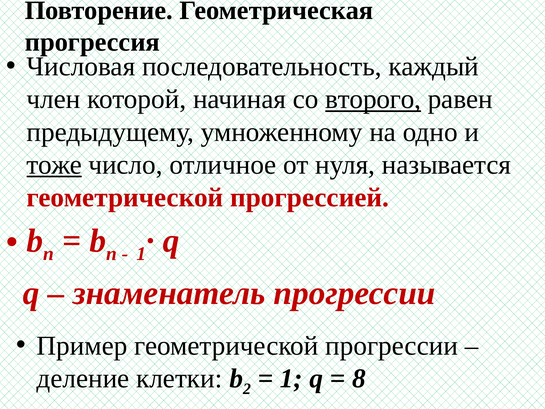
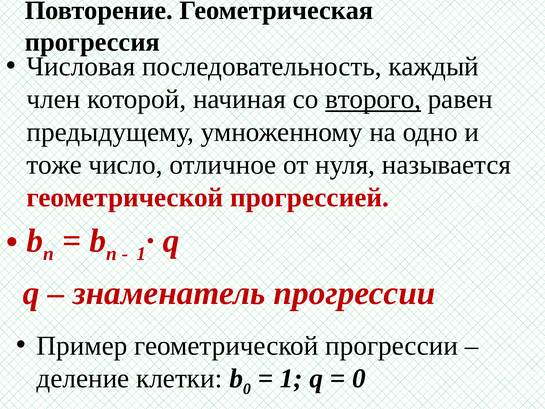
тоже underline: present -> none (54, 165)
2: 2 -> 0 (247, 389)
8: 8 -> 0 (359, 378)
